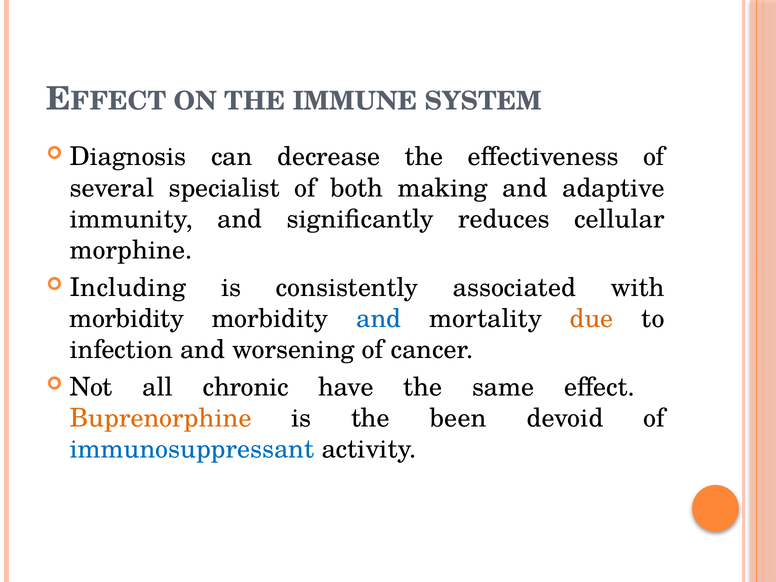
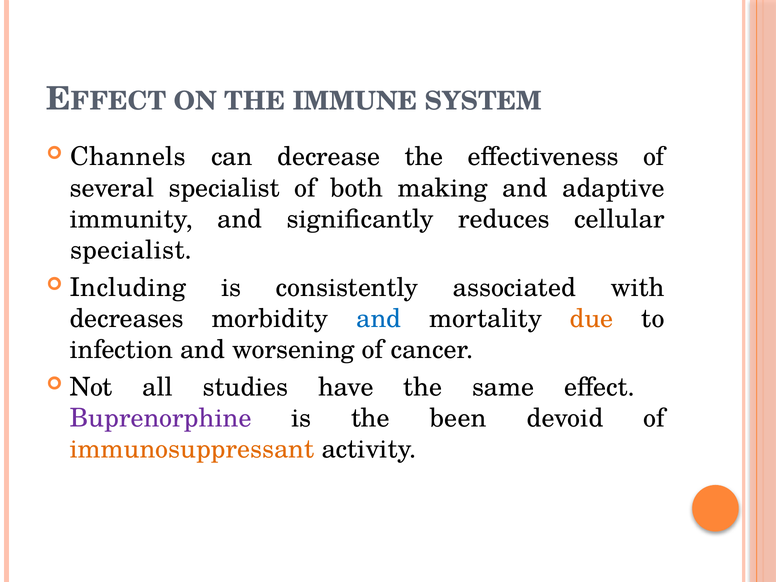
Diagnosis: Diagnosis -> Channels (128, 157)
morphine: morphine -> specialist (131, 250)
morbidity: morbidity -> decreases (127, 319)
chronic: chronic -> studies (246, 387)
Buprenorphine colour: orange -> purple (161, 418)
immunosuppressant colour: blue -> orange (192, 449)
